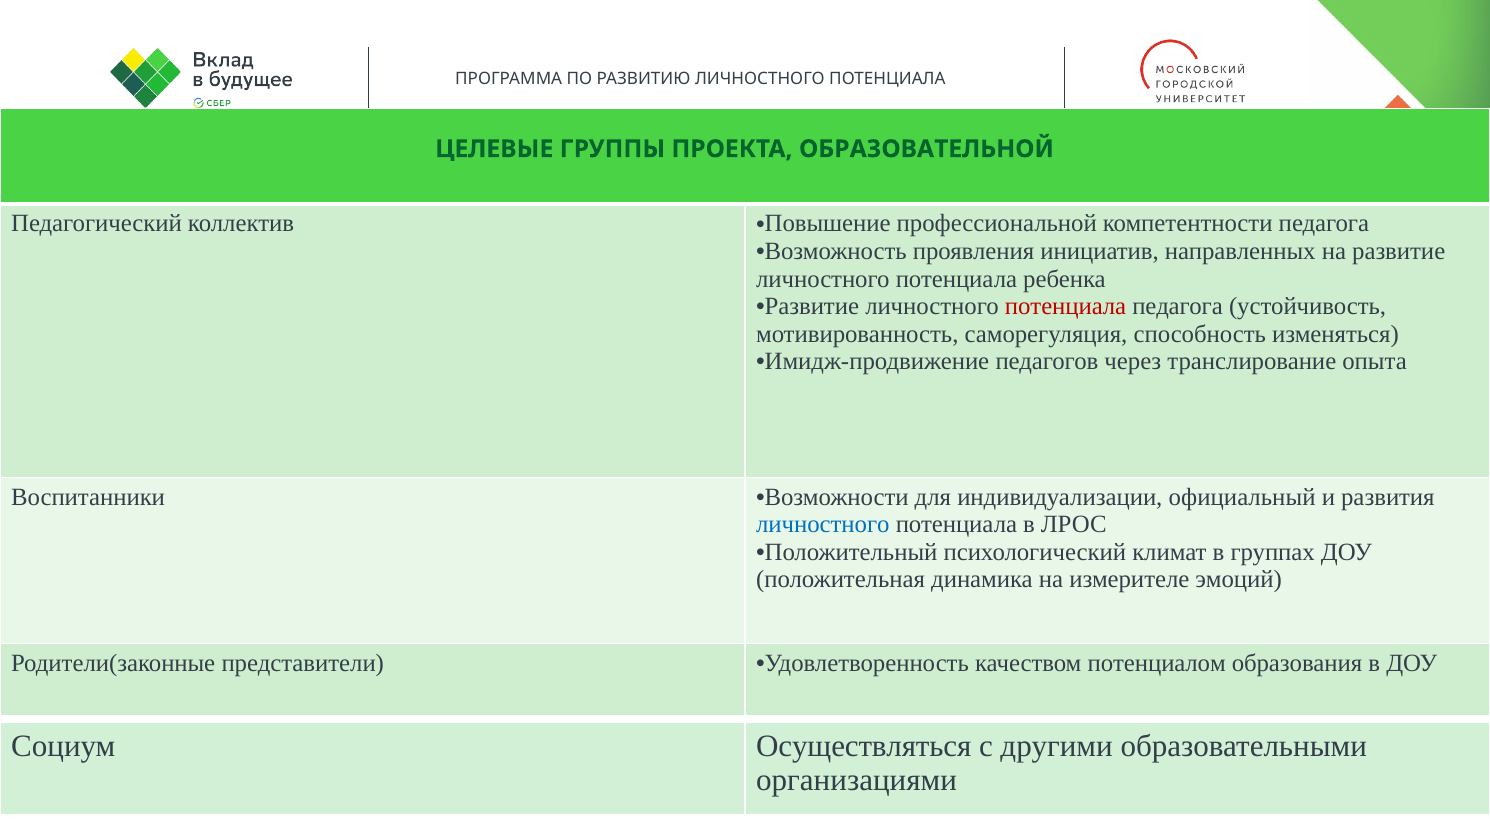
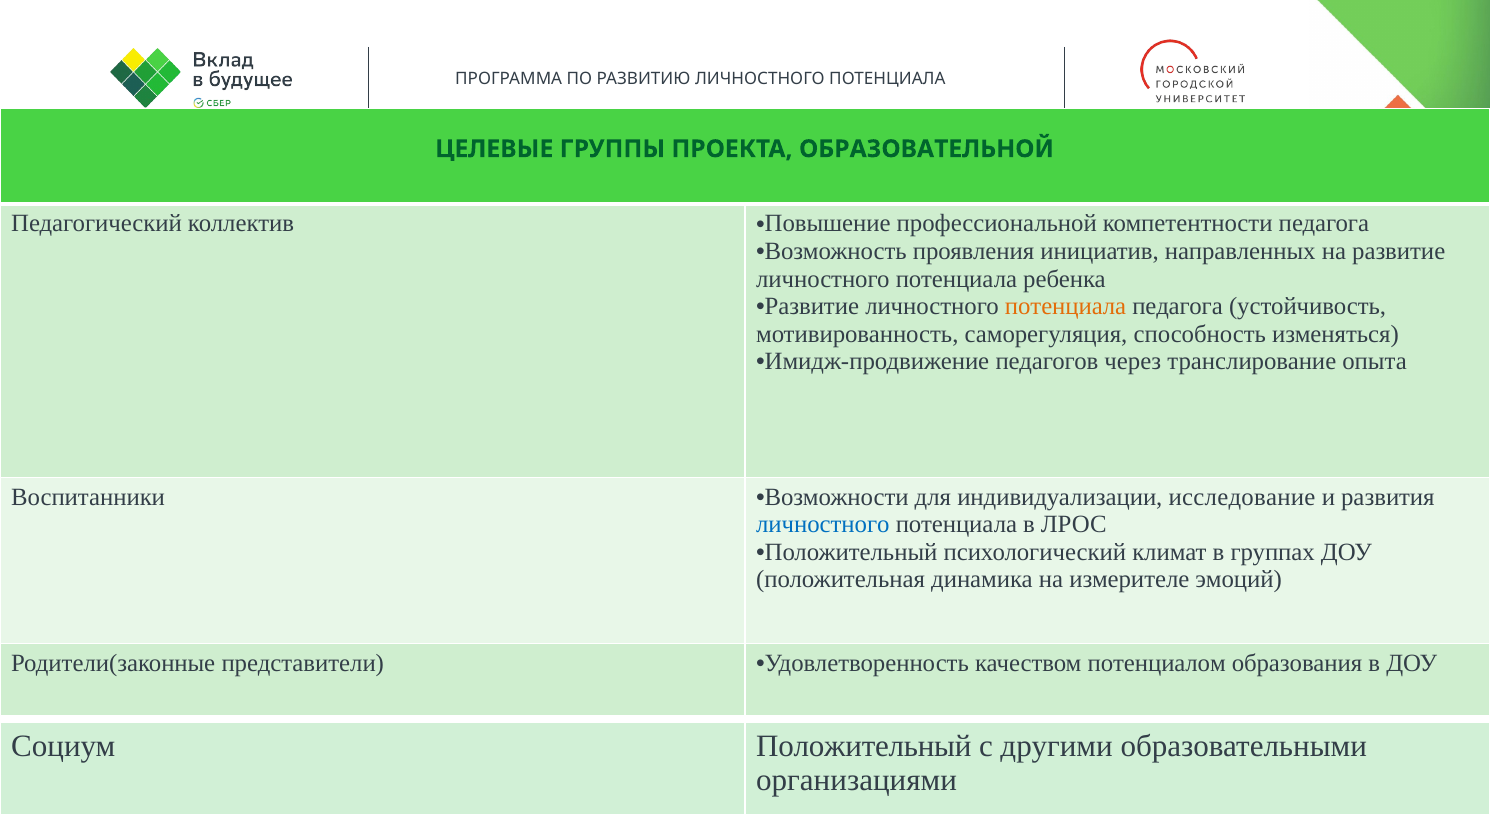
потенциала colour: red -> orange (1066, 307)
официальный: официальный -> исследование (1242, 497)
Социум Осуществляться: Осуществляться -> Положительный (864, 746)
